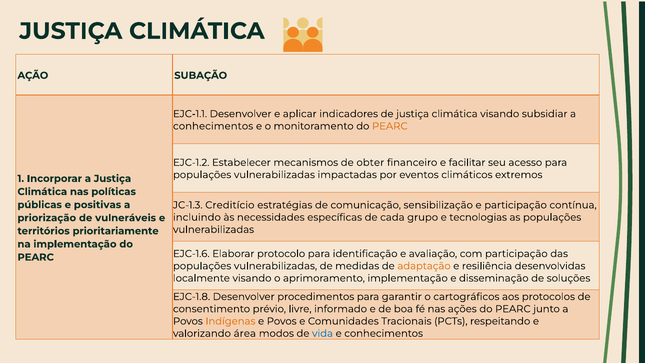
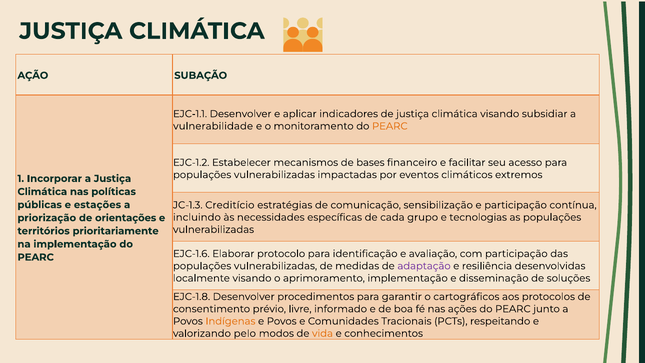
conhecimentos: conhecimentos -> vulnerabilidade (213, 126)
obter: obter -> bases (370, 162)
positivas: positivas -> estações (97, 205)
vulneráveis: vulneráveis -> orientações (126, 218)
adaptação colour: orange -> purple (424, 266)
área: área -> pelo (245, 333)
vida colour: blue -> orange (323, 333)
